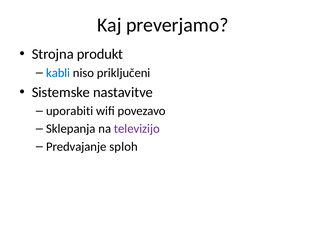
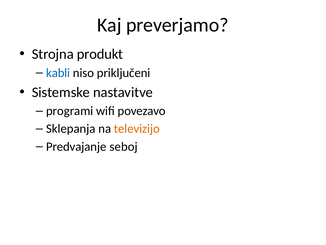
uporabiti: uporabiti -> programi (70, 111)
televizijo colour: purple -> orange (137, 129)
sploh: sploh -> seboj (124, 146)
